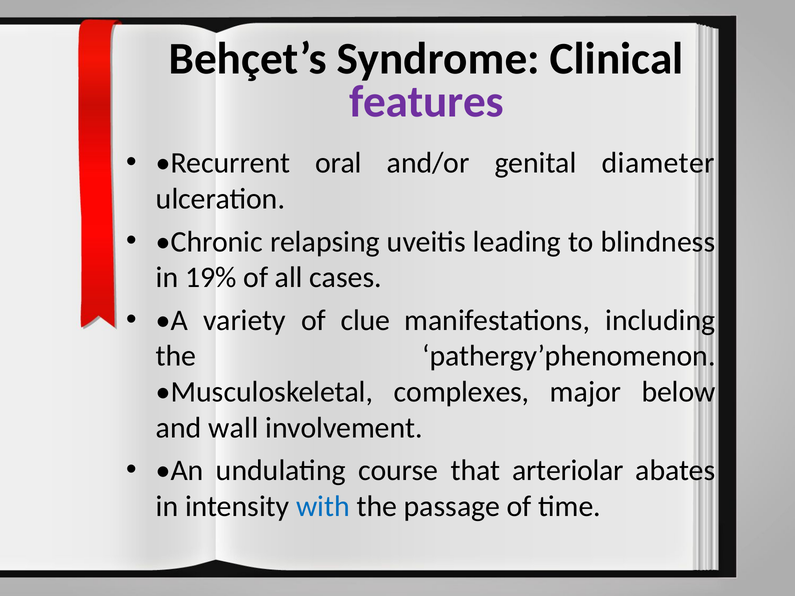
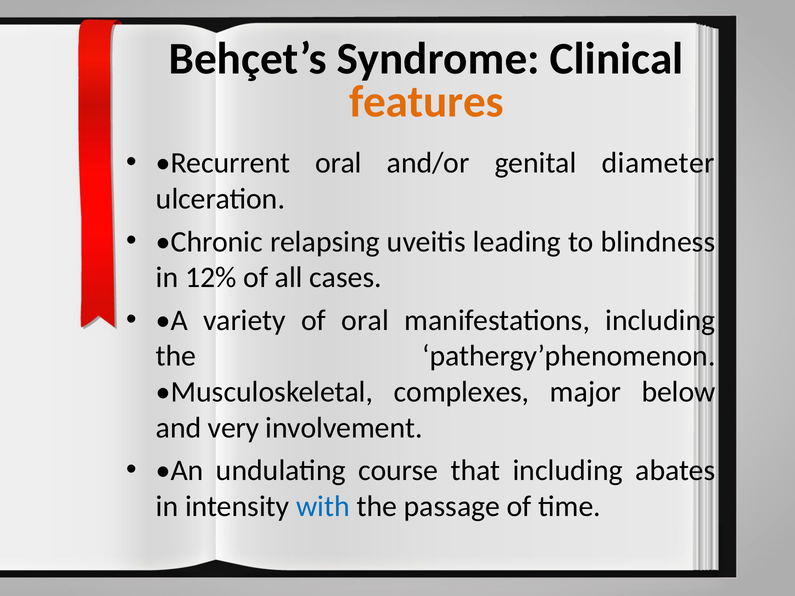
features colour: purple -> orange (426, 102)
19%: 19% -> 12% (211, 278)
of clue: clue -> oral (365, 320)
wall: wall -> very (234, 428)
that arteriolar: arteriolar -> including (568, 471)
